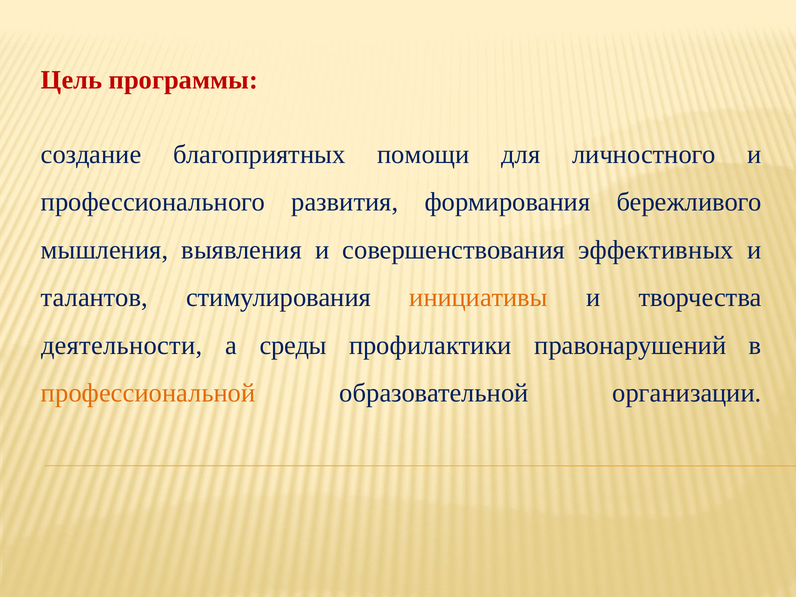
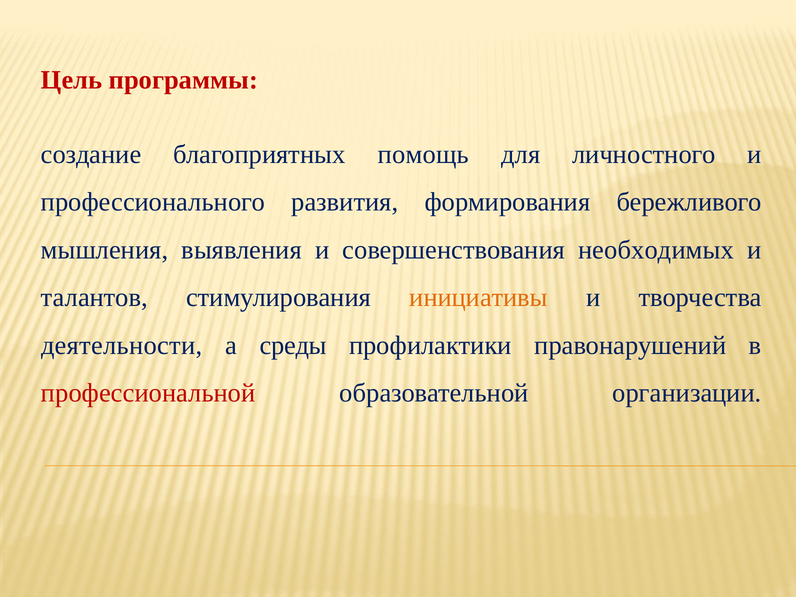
помощи: помощи -> помощь (423, 154)
эффективных: эффективных -> необходимых (656, 250)
профессиональной colour: orange -> red (148, 393)
